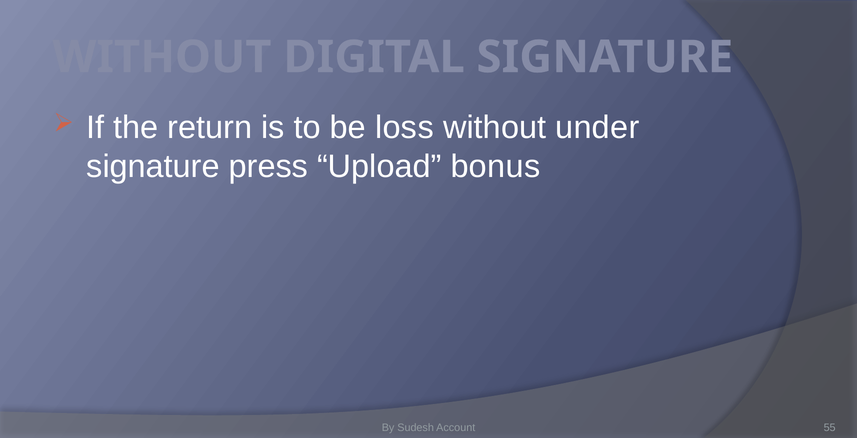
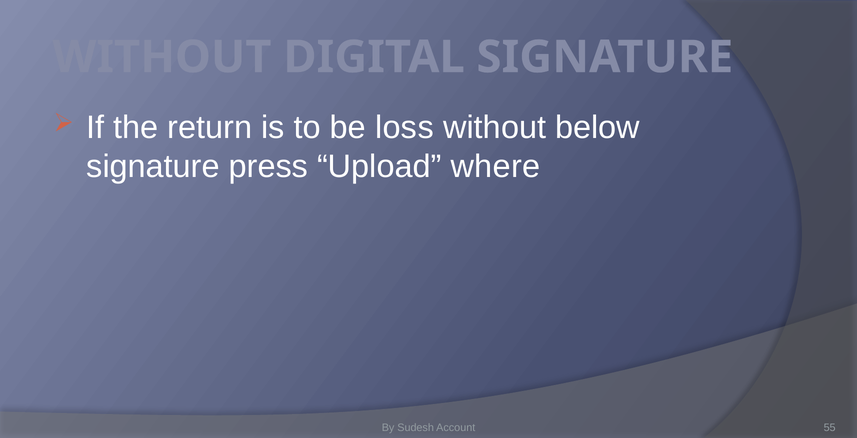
under: under -> below (597, 128)
bonus: bonus -> where (495, 167)
